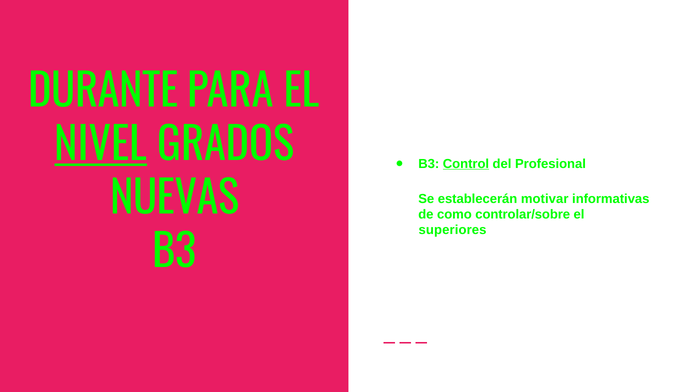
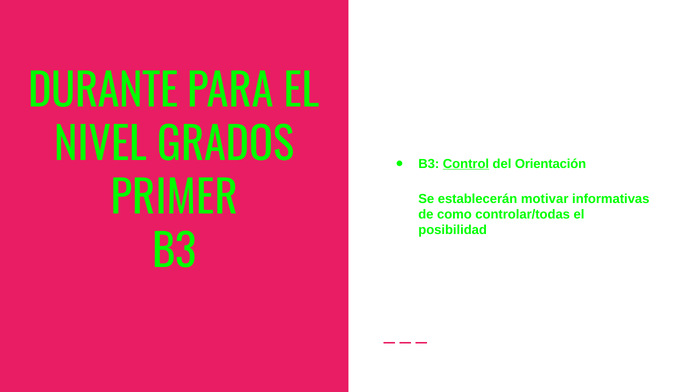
NIVEL underline: present -> none (101, 146)
Profesional: Profesional -> Orientación (551, 164)
NUEVAS: NUEVAS -> PRIMER (174, 199)
controlar/sobre: controlar/sobre -> controlar/todas (523, 214)
superiores: superiores -> posibilidad (453, 230)
